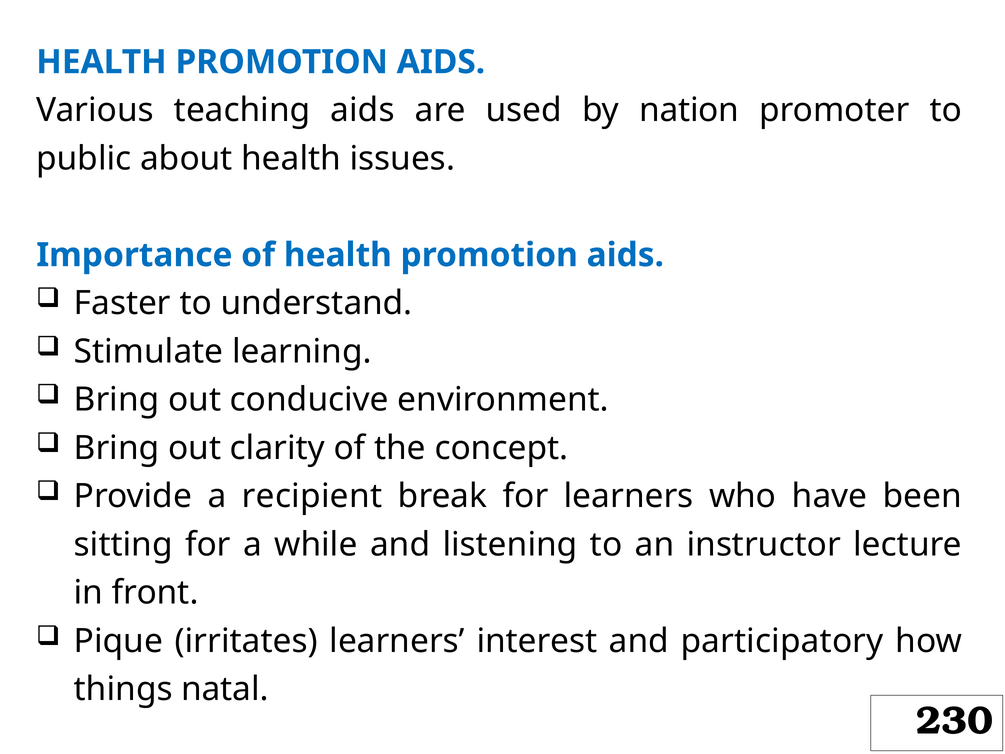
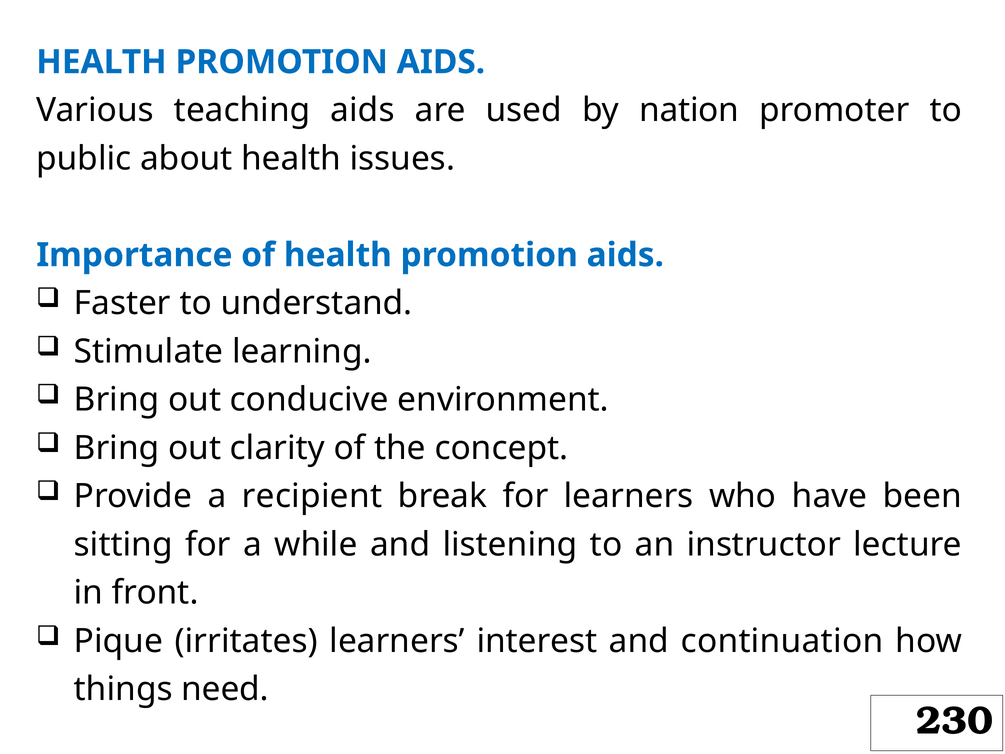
participatory: participatory -> continuation (782, 641)
natal: natal -> need (225, 689)
